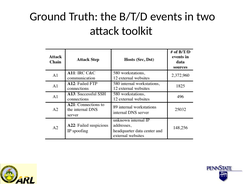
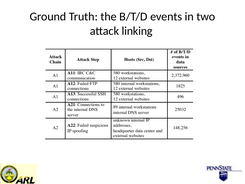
toolkit: toolkit -> linking (137, 31)
